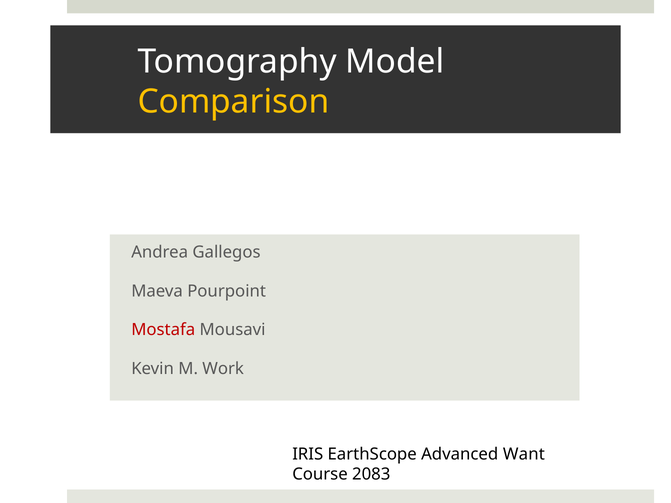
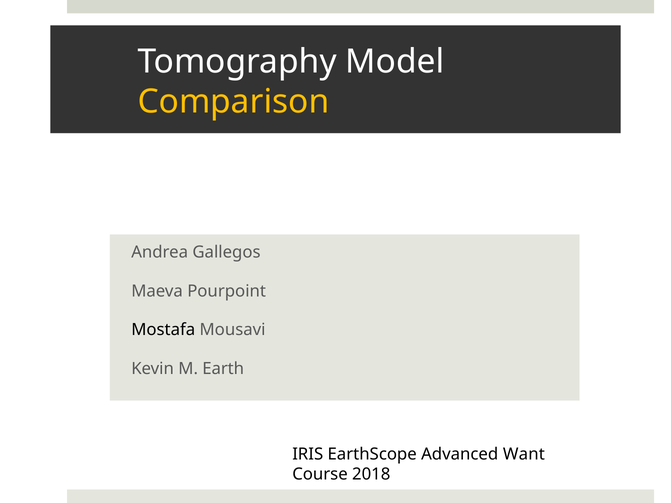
Mostafa colour: red -> black (163, 330)
Work: Work -> Earth (223, 369)
2083: 2083 -> 2018 (371, 474)
